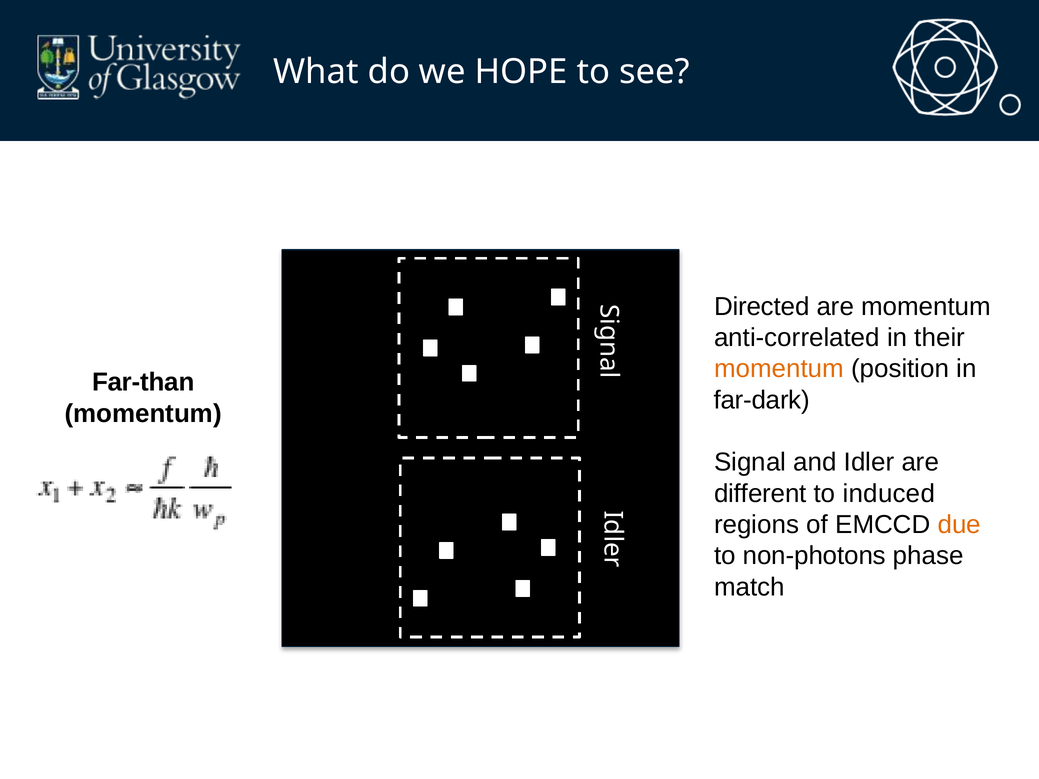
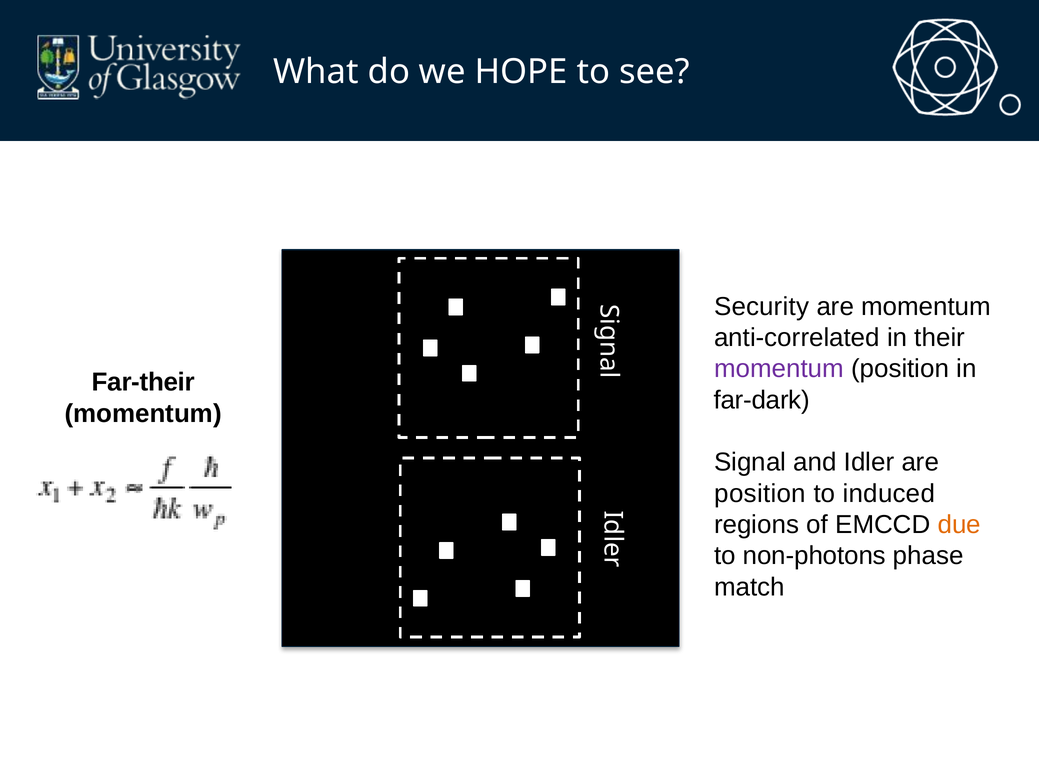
Directed: Directed -> Security (762, 307)
momentum colour: orange -> purple (779, 369)
Far-than: Far-than -> Far-their (143, 383)
different: different -> position (760, 494)
